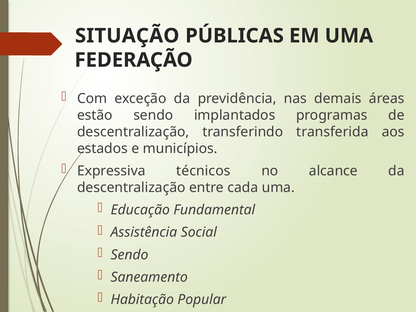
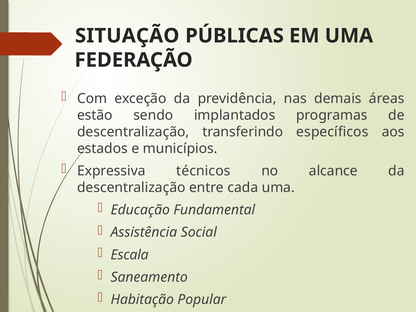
transferida: transferida -> específicos (332, 132)
Sendo: Sendo -> Escala (130, 255)
